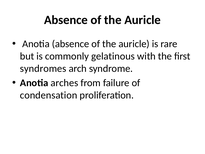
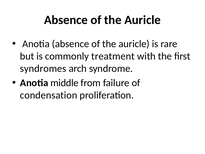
gelatinous: gelatinous -> treatment (113, 56)
arches: arches -> middle (64, 83)
